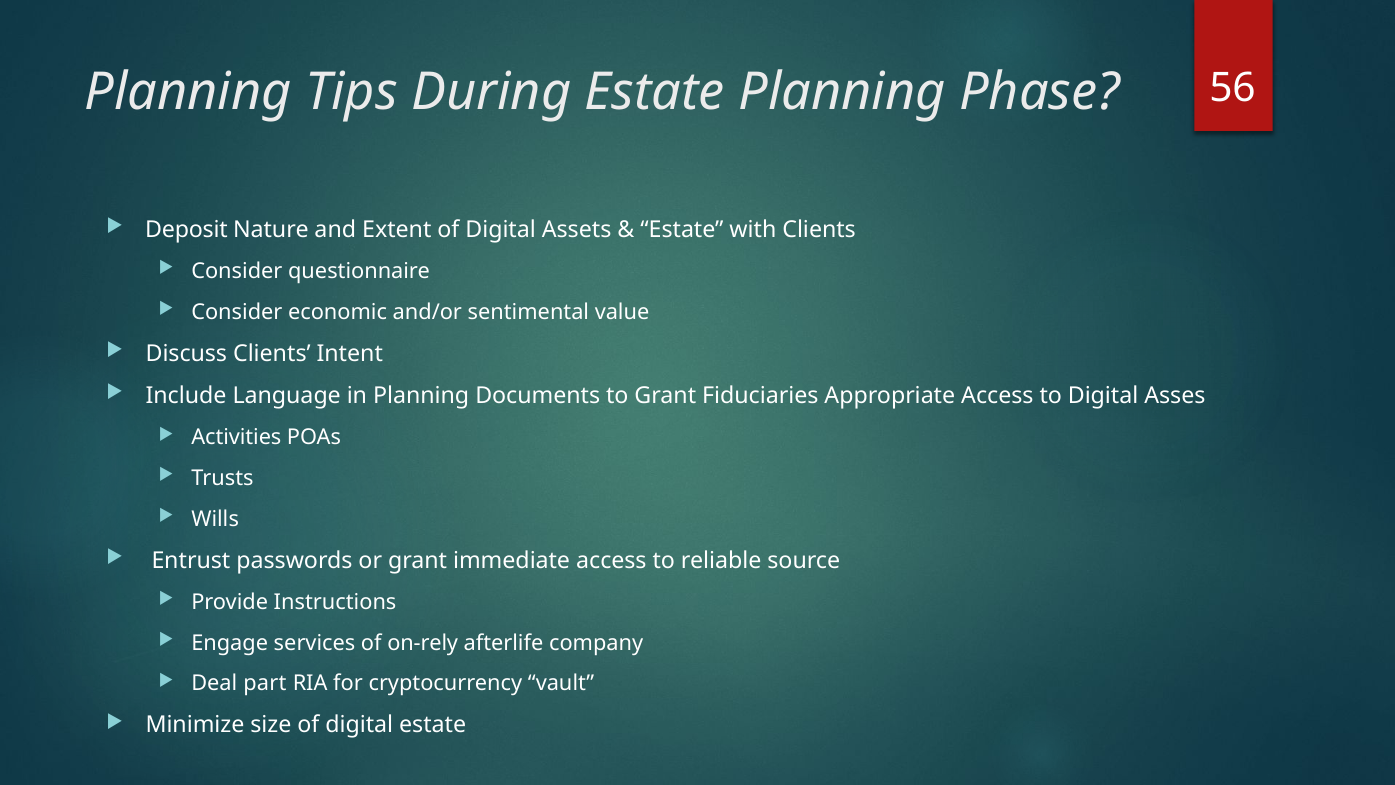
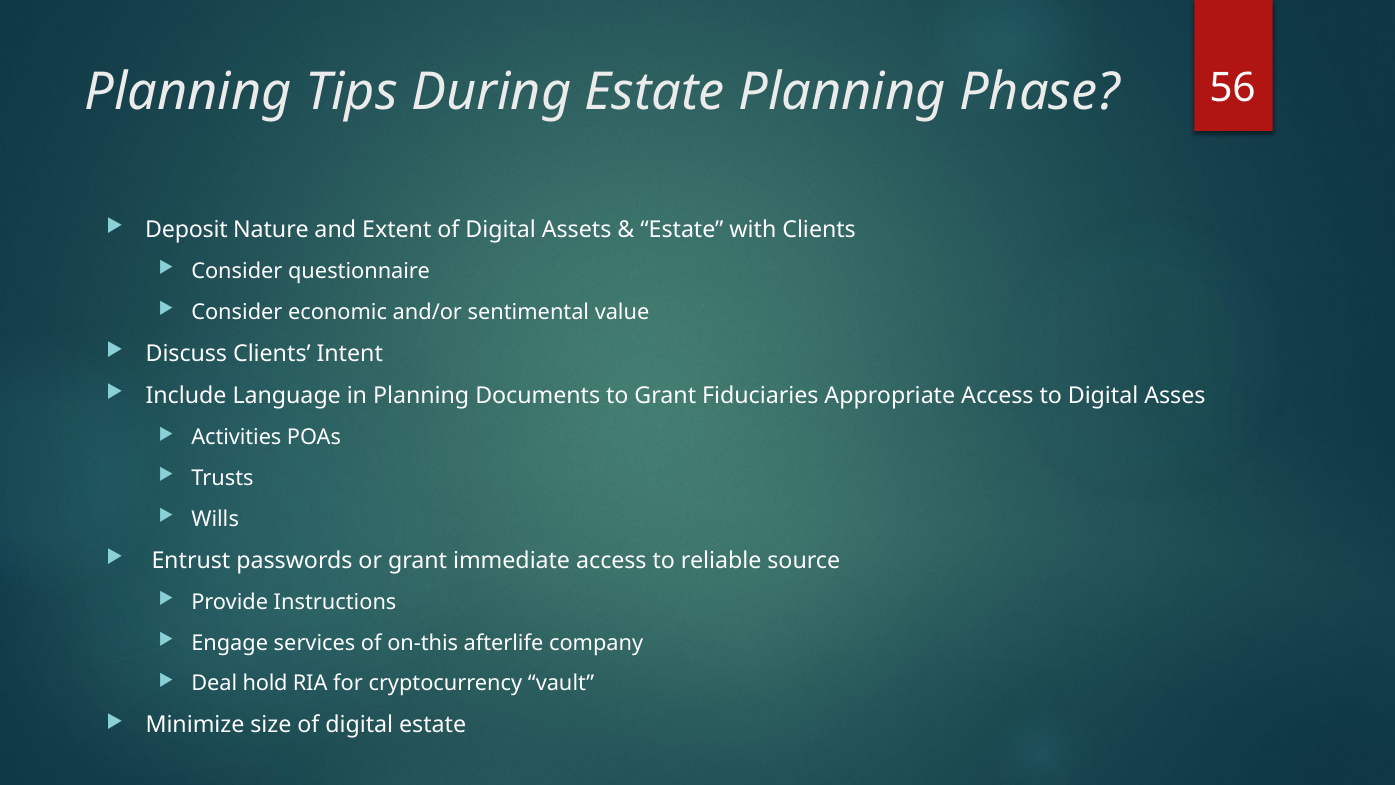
on-rely: on-rely -> on-this (423, 643)
part: part -> hold (265, 683)
